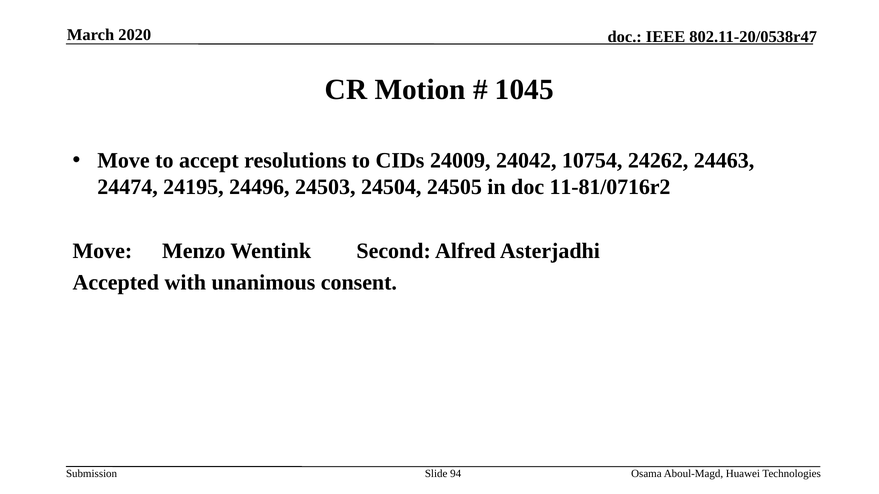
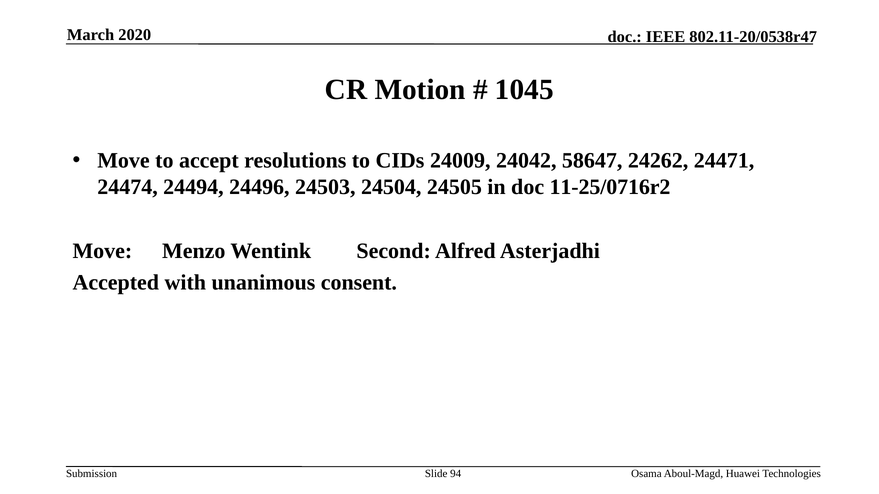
10754: 10754 -> 58647 (592, 161)
24463: 24463 -> 24471 (724, 161)
24195: 24195 -> 24494 (193, 187)
11-81/0716r2: 11-81/0716r2 -> 11-25/0716r2 (610, 187)
